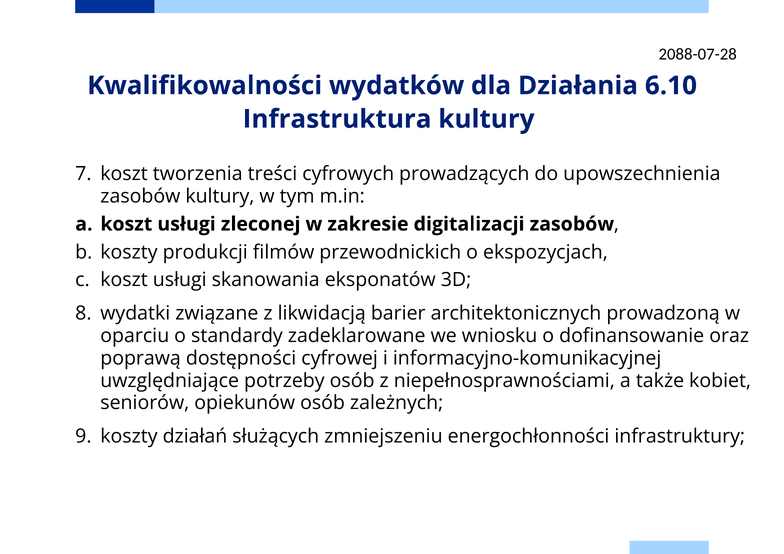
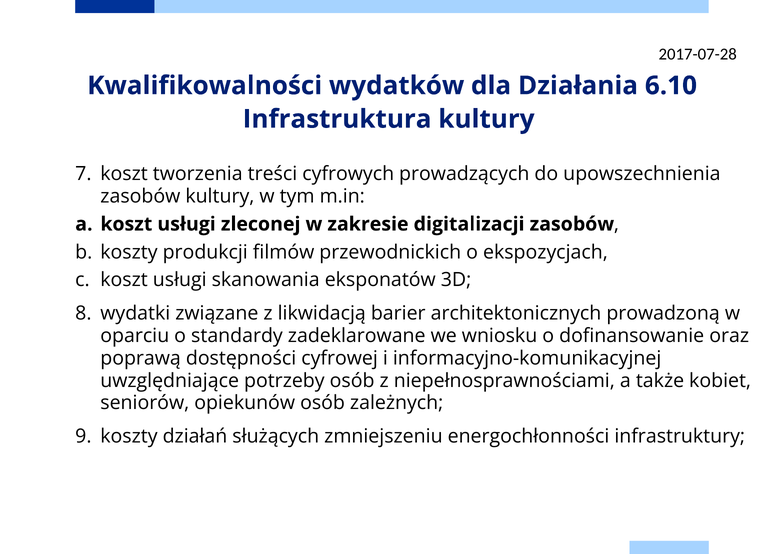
2088-07-28: 2088-07-28 -> 2017-07-28 (698, 54)
